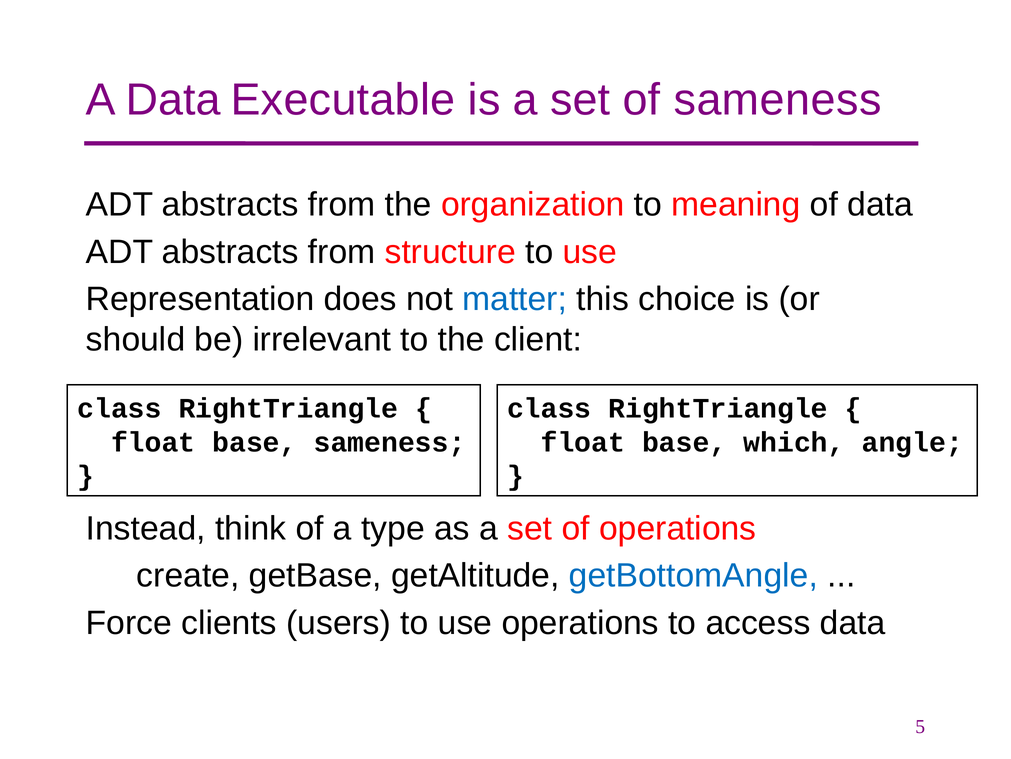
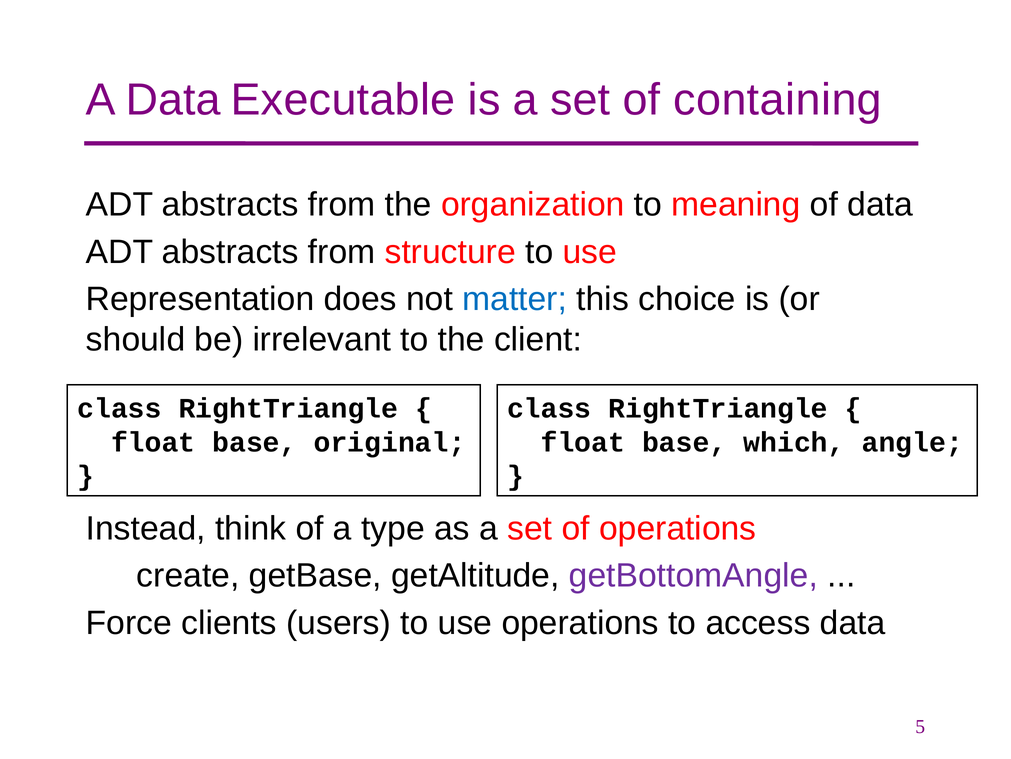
of sameness: sameness -> containing (778, 100)
base sameness: sameness -> original (390, 442)
getBottomAngle colour: blue -> purple (693, 575)
